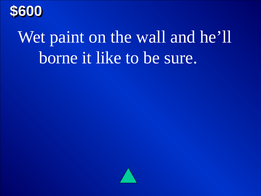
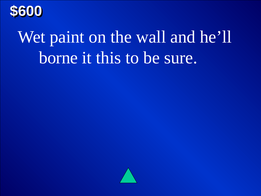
like: like -> this (109, 58)
